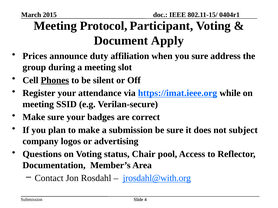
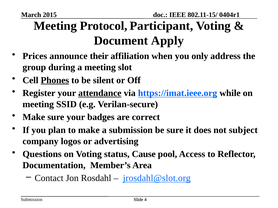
duty: duty -> their (99, 56)
you sure: sure -> only (200, 56)
attendance underline: none -> present (100, 93)
Chair: Chair -> Cause (144, 154)
jrosdahl@with.org: jrosdahl@with.org -> jrosdahl@slot.org (157, 179)
